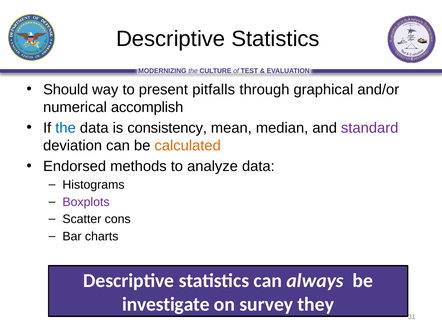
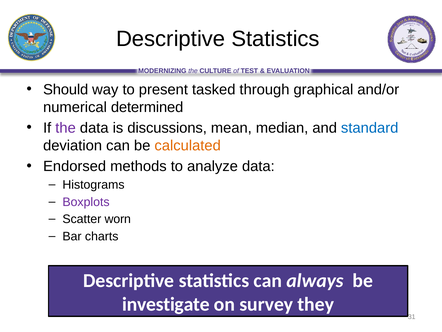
pitfalls: pitfalls -> tasked (214, 89)
accomplish: accomplish -> determined (147, 107)
the colour: blue -> purple (66, 128)
consistency: consistency -> discussions (167, 128)
standard colour: purple -> blue (370, 128)
cons: cons -> worn (118, 219)
